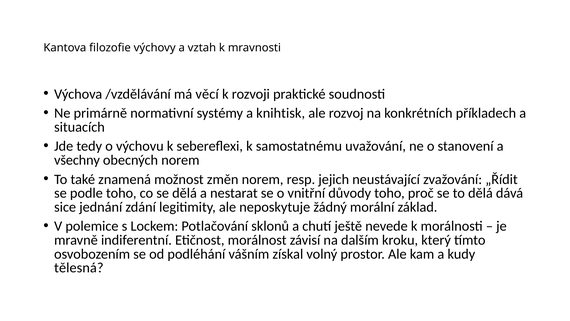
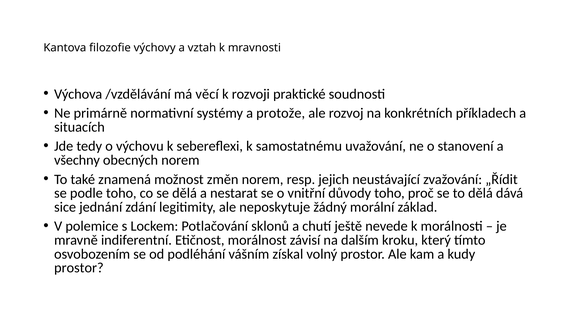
knihtisk: knihtisk -> protože (281, 113)
tělesná: tělesná -> prostor (79, 268)
